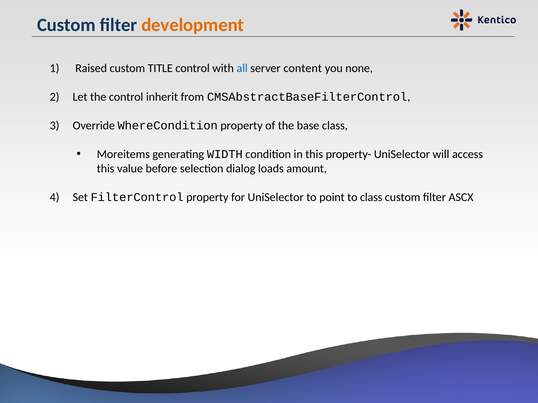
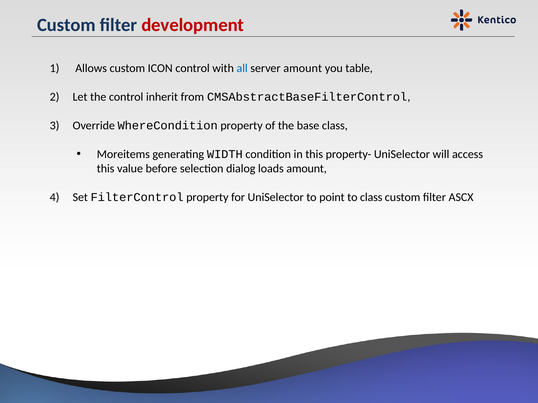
development colour: orange -> red (193, 25)
Raised: Raised -> Allows (91, 68)
TITLE: TITLE -> ICON (160, 68)
server content: content -> amount (303, 68)
none: none -> table (359, 68)
